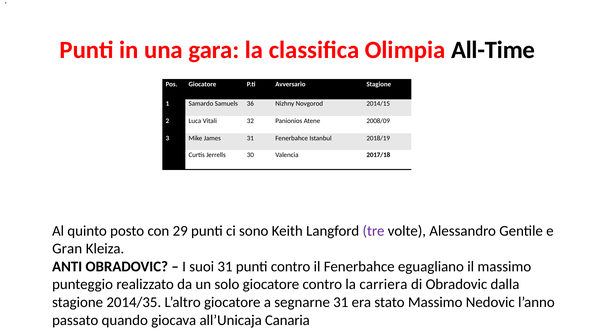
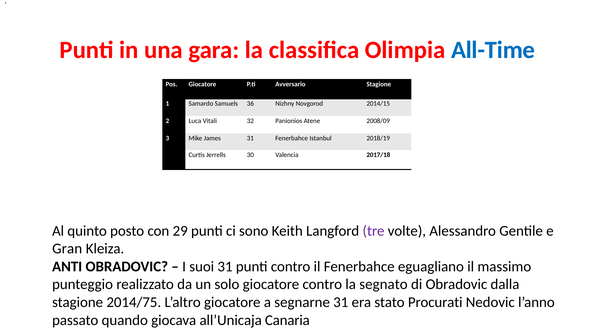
All-Time colour: black -> blue (493, 50)
carriera: carriera -> segnato (383, 284)
2014/35: 2014/35 -> 2014/75 (134, 302)
stato Massimo: Massimo -> Procurati (435, 302)
